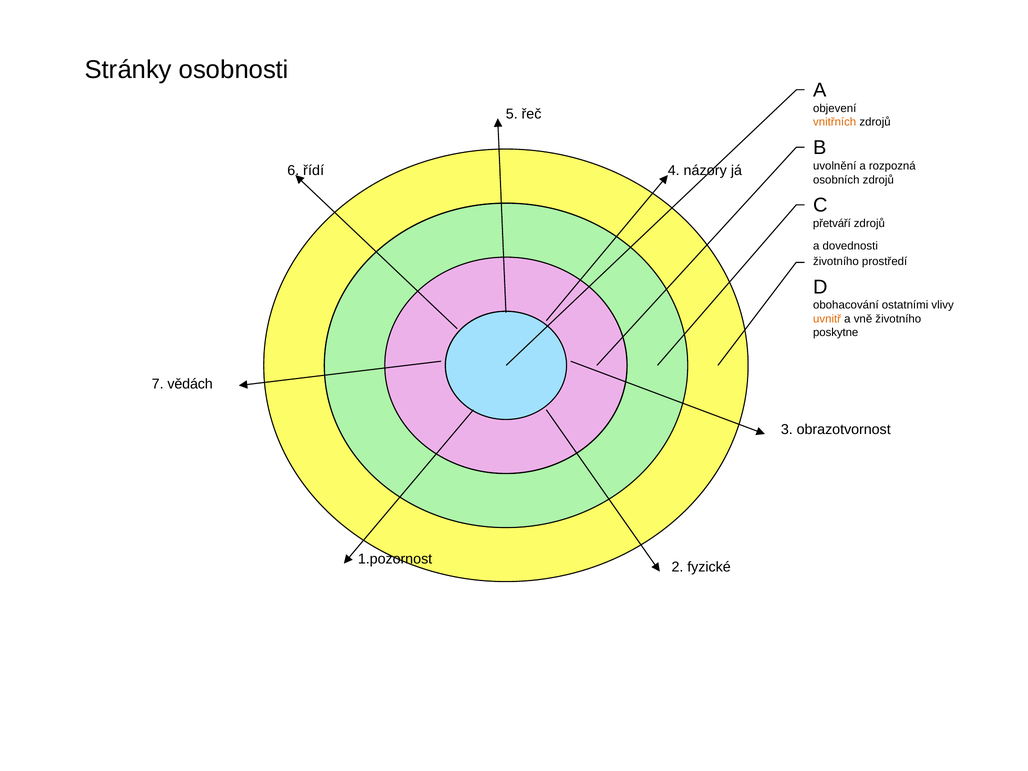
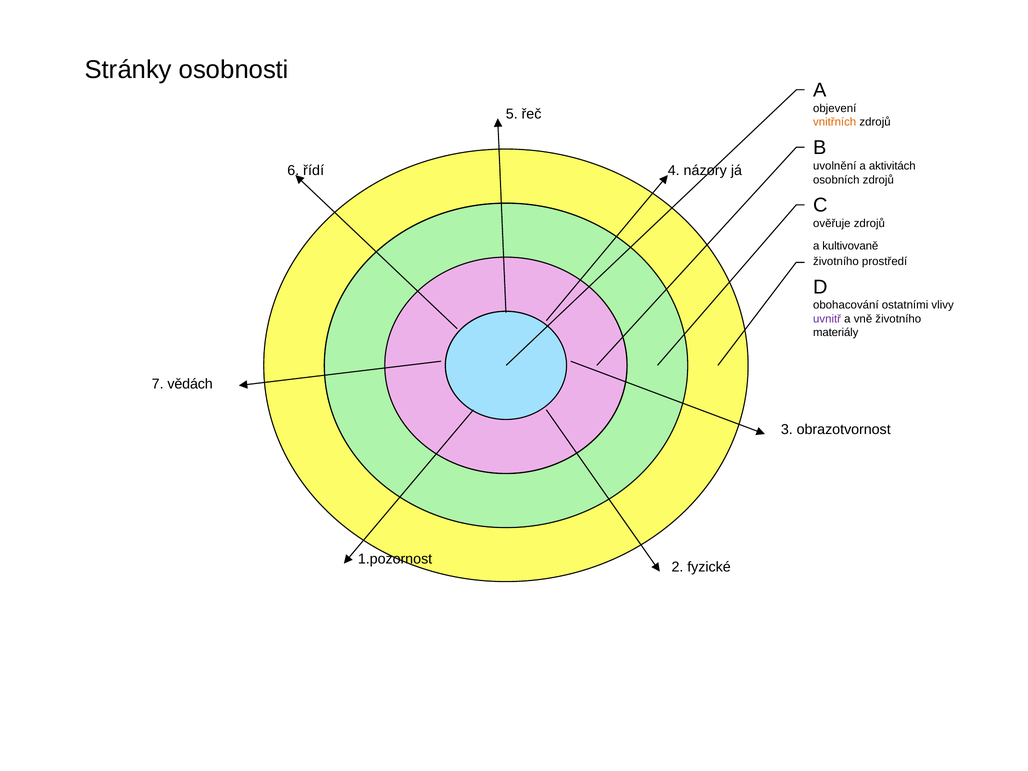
rozpozná: rozpozná -> aktivitách (892, 166)
přetváří: přetváří -> ověřuje (832, 224)
dovednosti: dovednosti -> kultivovaně (850, 246)
uvnitř colour: orange -> purple (827, 319)
poskytne: poskytne -> materiály (836, 333)
